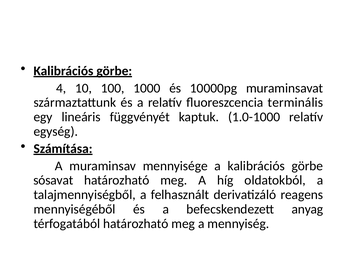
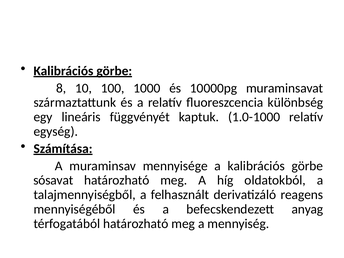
4: 4 -> 8 (61, 88)
terminális: terminális -> különbség (295, 103)
